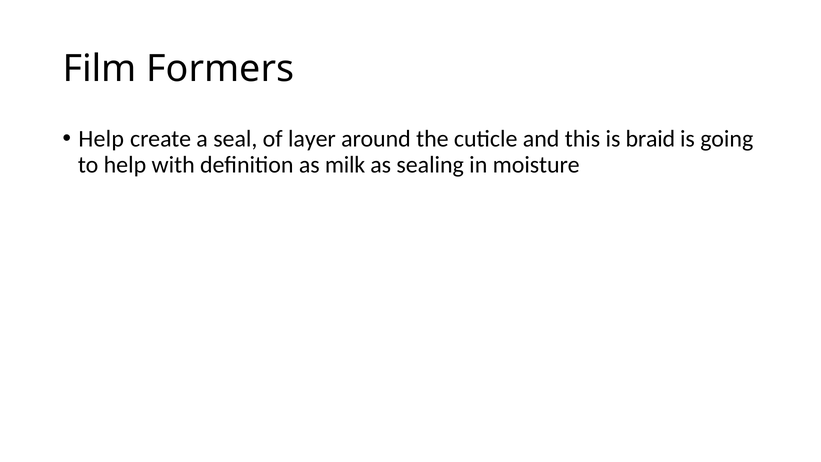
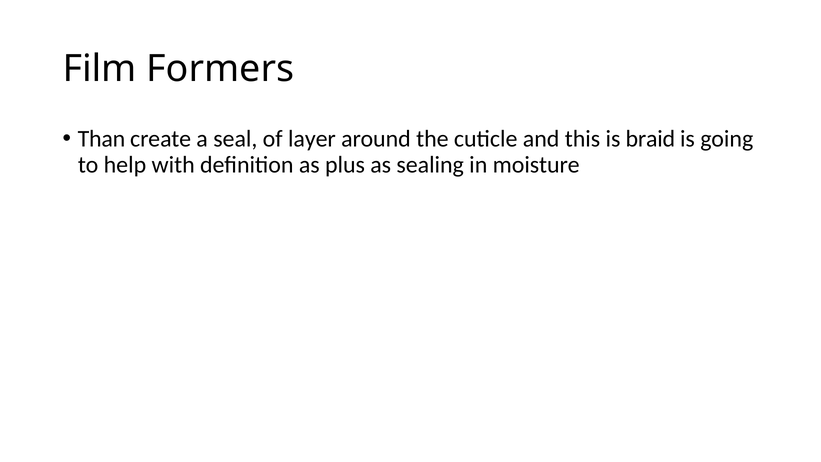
Help: Help -> Than (101, 139)
milk: milk -> plus (345, 165)
